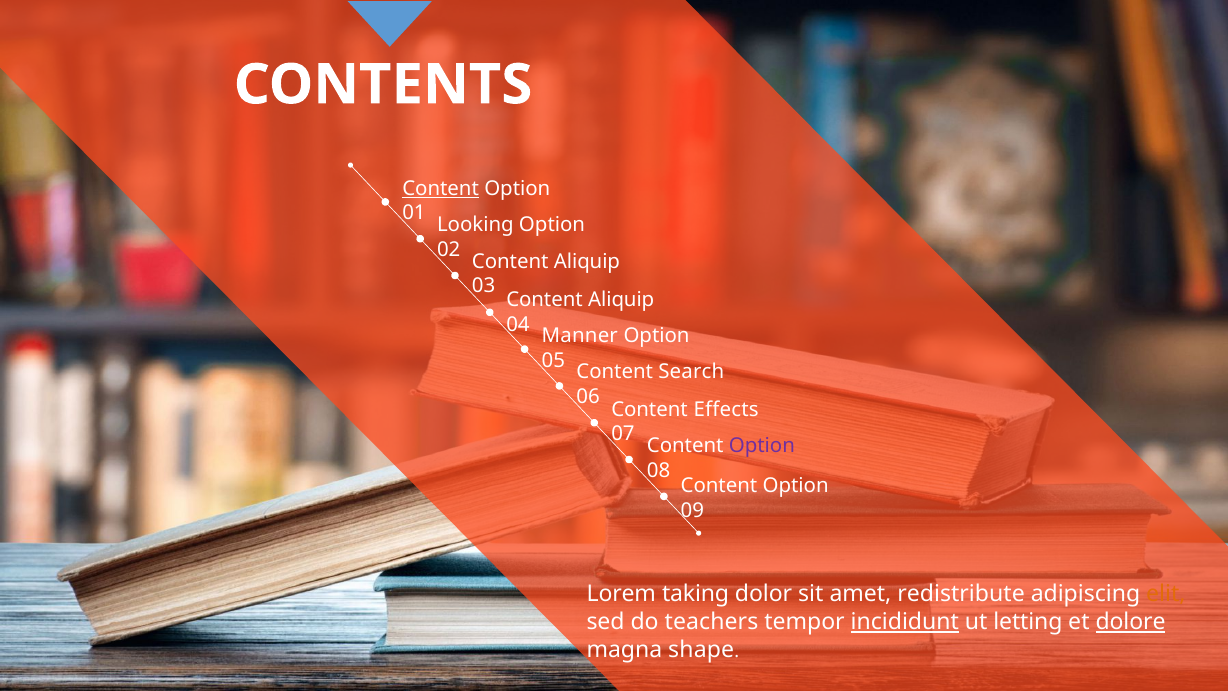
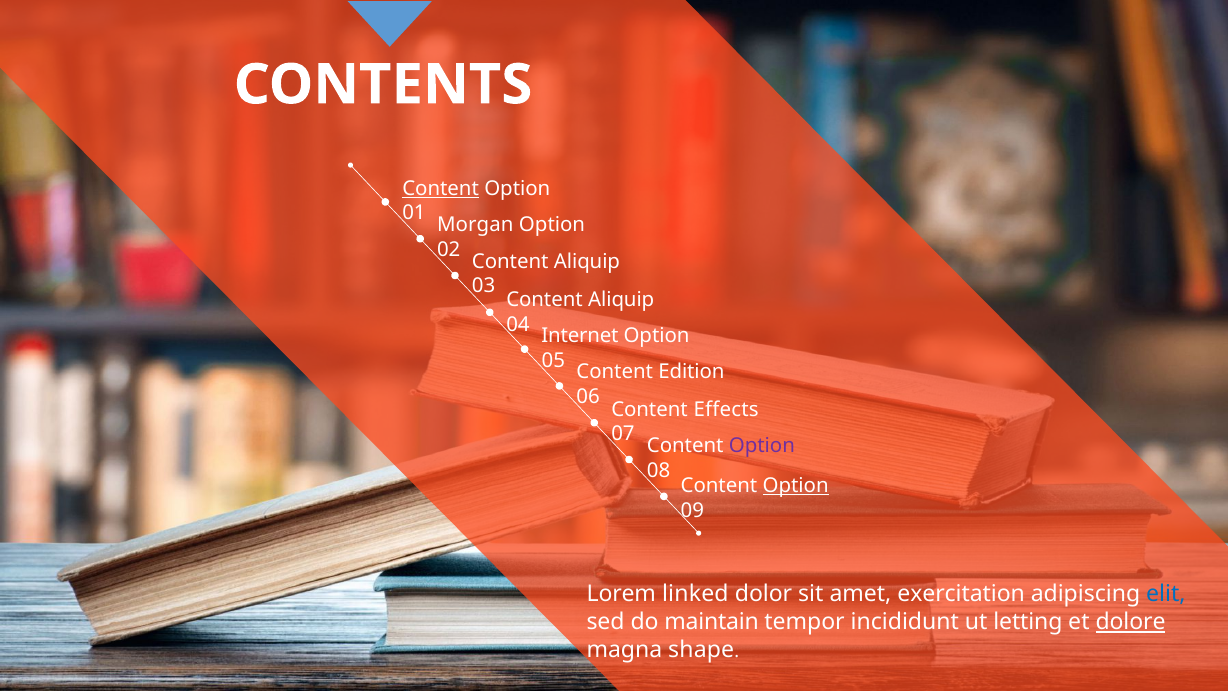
Looking: Looking -> Morgan (475, 225)
Manner: Manner -> Internet (580, 336)
Search: Search -> Edition (691, 372)
Option underline: none -> present (796, 486)
taking: taking -> linked (695, 594)
redistribute: redistribute -> exercitation (961, 594)
elit colour: orange -> blue (1166, 594)
teachers: teachers -> maintain (712, 622)
incididunt underline: present -> none (905, 622)
